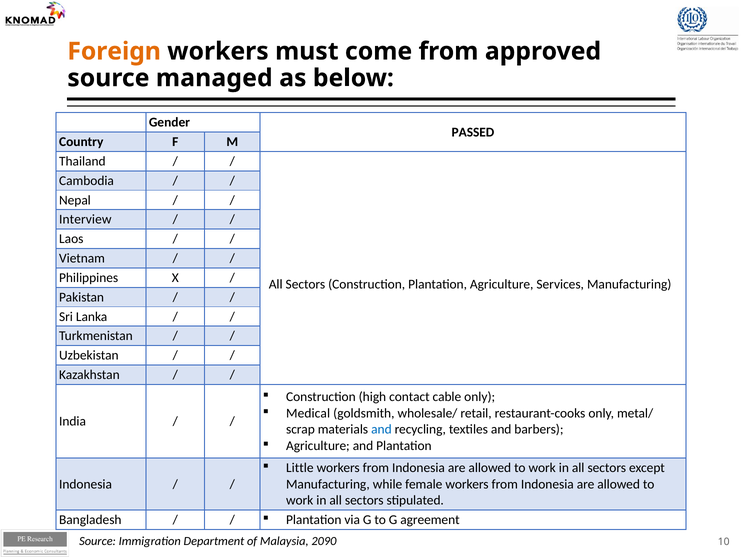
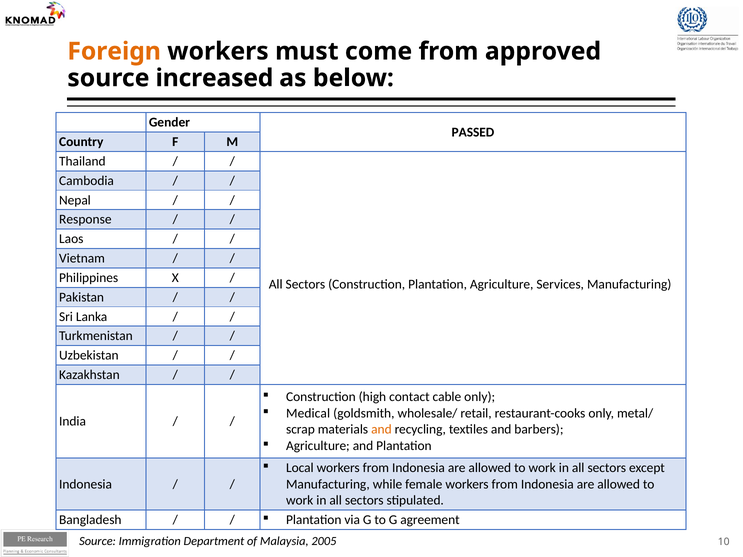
managed: managed -> increased (214, 78)
Interview: Interview -> Response (85, 220)
and colour: blue -> orange (381, 430)
Little: Little -> Local (300, 468)
2090: 2090 -> 2005 (324, 541)
